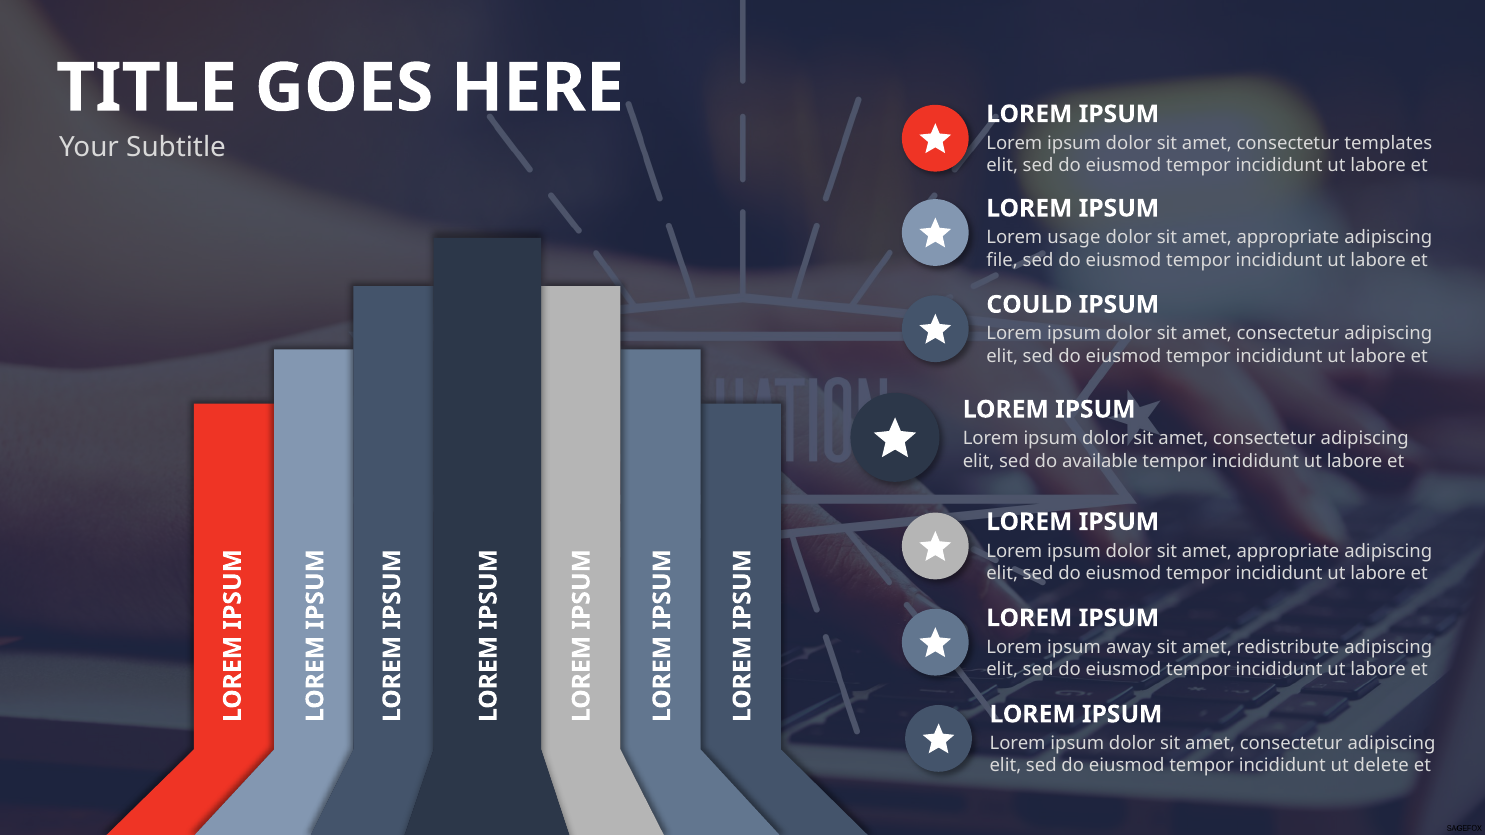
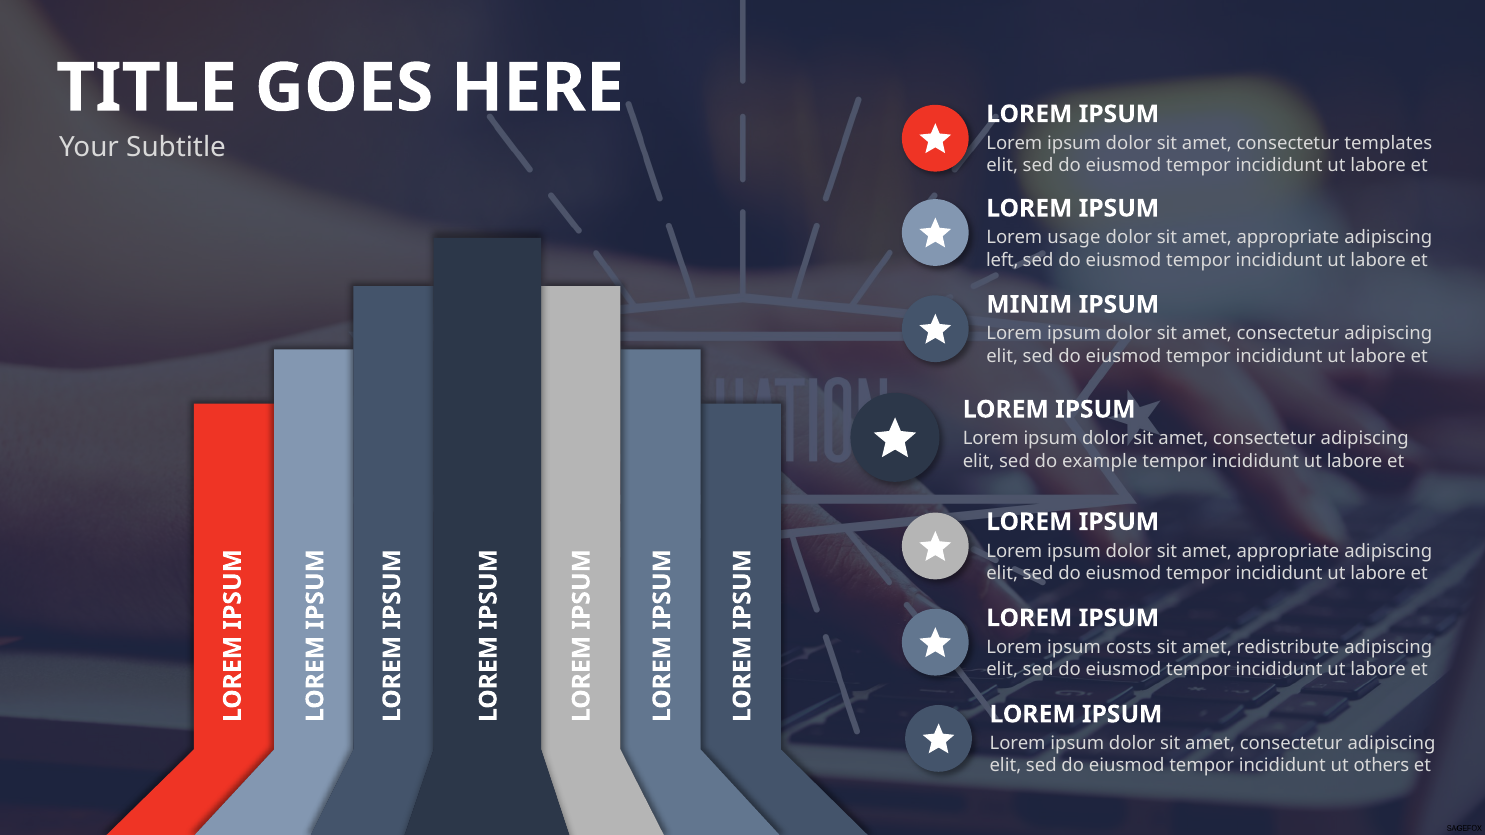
file: file -> left (1002, 260)
COULD: COULD -> MINIM (1029, 305)
available: available -> example (1100, 461)
away: away -> costs (1129, 648)
delete: delete -> others (1381, 766)
